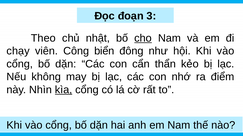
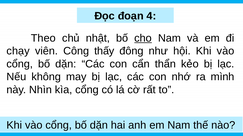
3: 3 -> 4 (151, 16)
biển: biển -> thấy (104, 51)
ra điểm: điểm -> mình (223, 77)
kìa underline: present -> none (64, 90)
